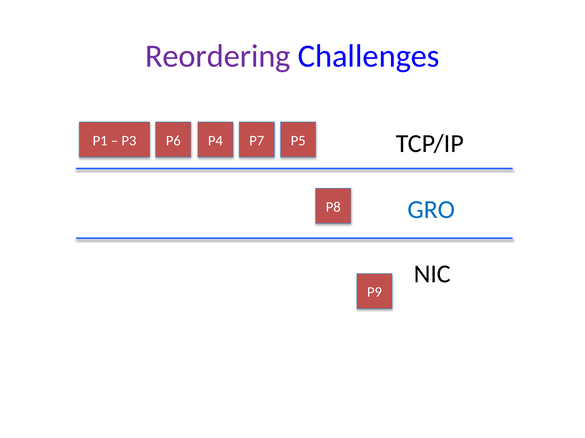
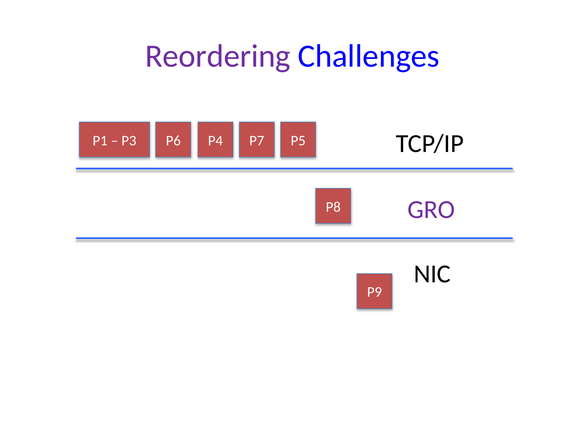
GRO colour: blue -> purple (431, 210)
